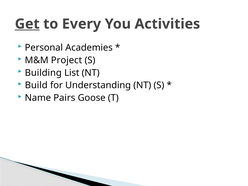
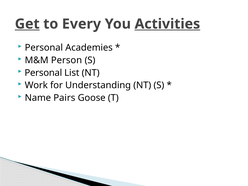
Activities underline: none -> present (167, 24)
Project: Project -> Person (66, 60)
Building: Building -> Personal (43, 73)
Build: Build -> Work (36, 85)
